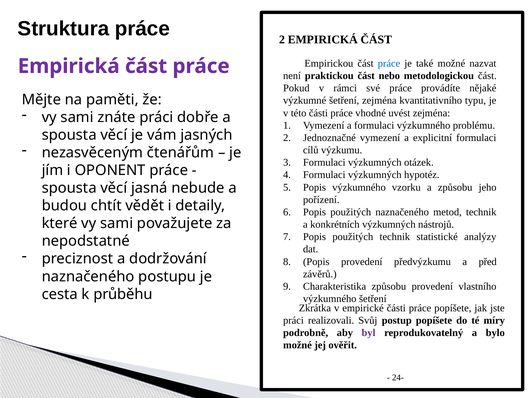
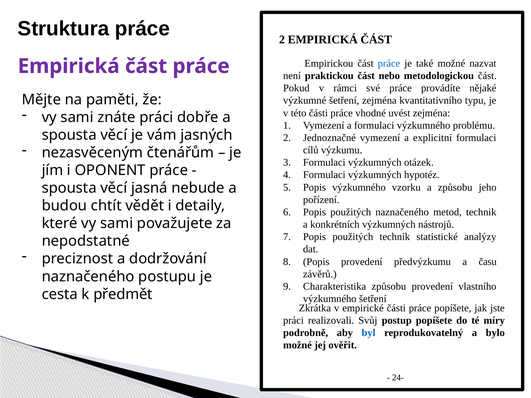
před: před -> času (488, 262)
průběhu: průběhu -> předmět (123, 294)
byl colour: purple -> blue (369, 333)
